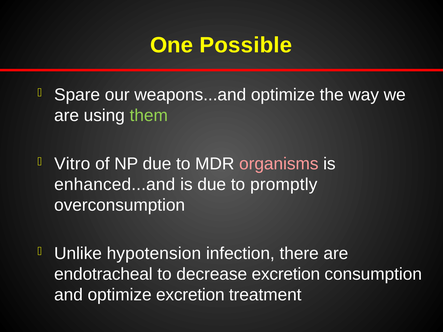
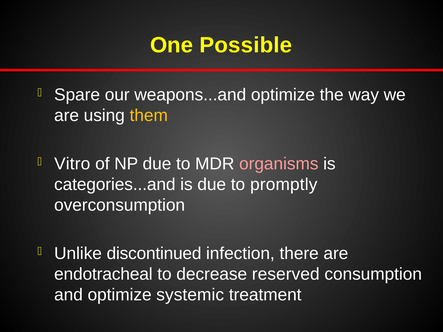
them colour: light green -> yellow (149, 116)
enhanced...and: enhanced...and -> categories...and (115, 185)
hypotension: hypotension -> discontinued (154, 254)
decrease excretion: excretion -> reserved (286, 274)
optimize excretion: excretion -> systemic (190, 295)
